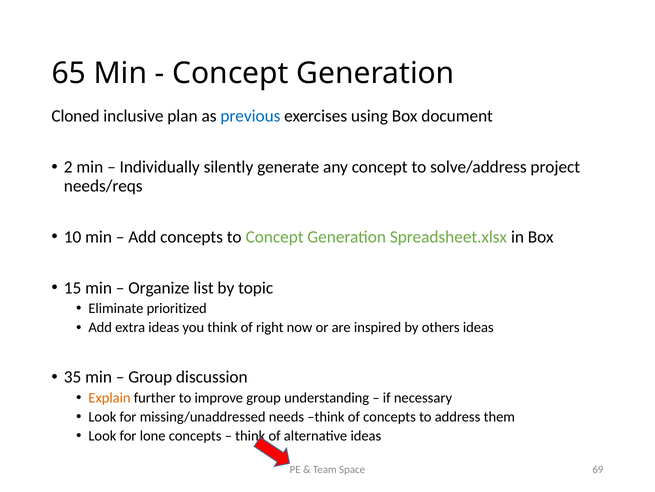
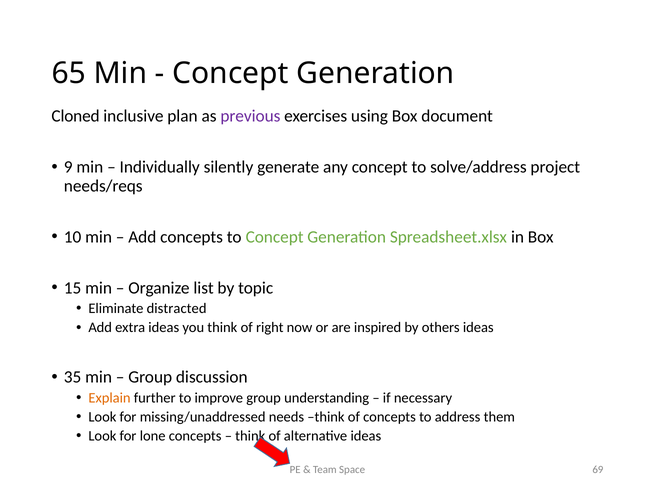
previous colour: blue -> purple (250, 116)
2: 2 -> 9 (68, 167)
prioritized: prioritized -> distracted (177, 308)
